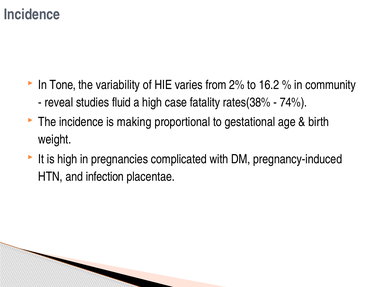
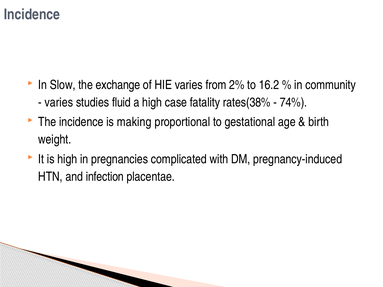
Tone: Tone -> Slow (63, 85)
variability: variability -> exchange (118, 85)
reveal: reveal -> varies (59, 102)
